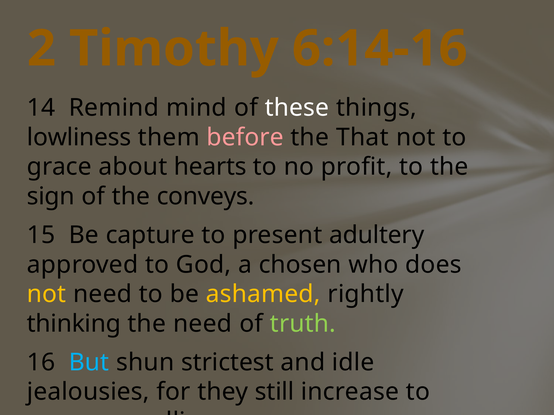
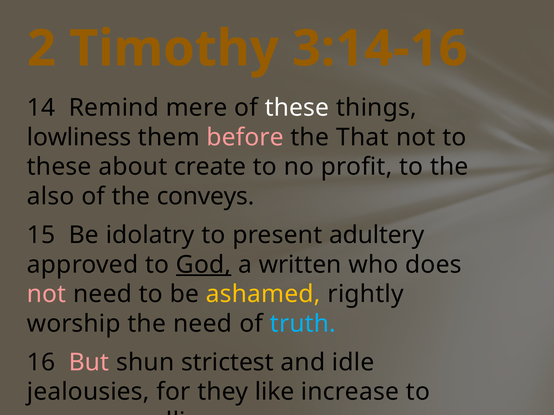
6:14-16: 6:14-16 -> 3:14-16 (380, 49)
mind: mind -> mere (196, 108)
grace: grace -> these (59, 167)
hearts: hearts -> create (210, 167)
sign: sign -> also (51, 197)
capture: capture -> idolatry (150, 235)
God underline: none -> present (204, 265)
chosen: chosen -> written (300, 265)
not colour: yellow -> pink (47, 294)
thinking: thinking -> worship (74, 324)
truth colour: light green -> light blue (303, 324)
But colour: light blue -> pink (89, 363)
still: still -> like (275, 392)
